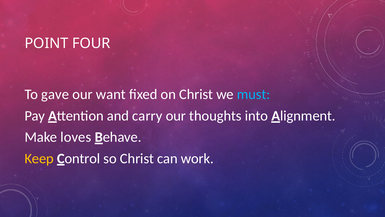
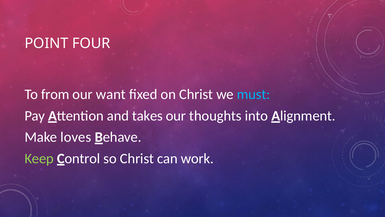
gave: gave -> from (55, 94)
carry: carry -> takes (147, 116)
Keep colour: yellow -> light green (39, 158)
